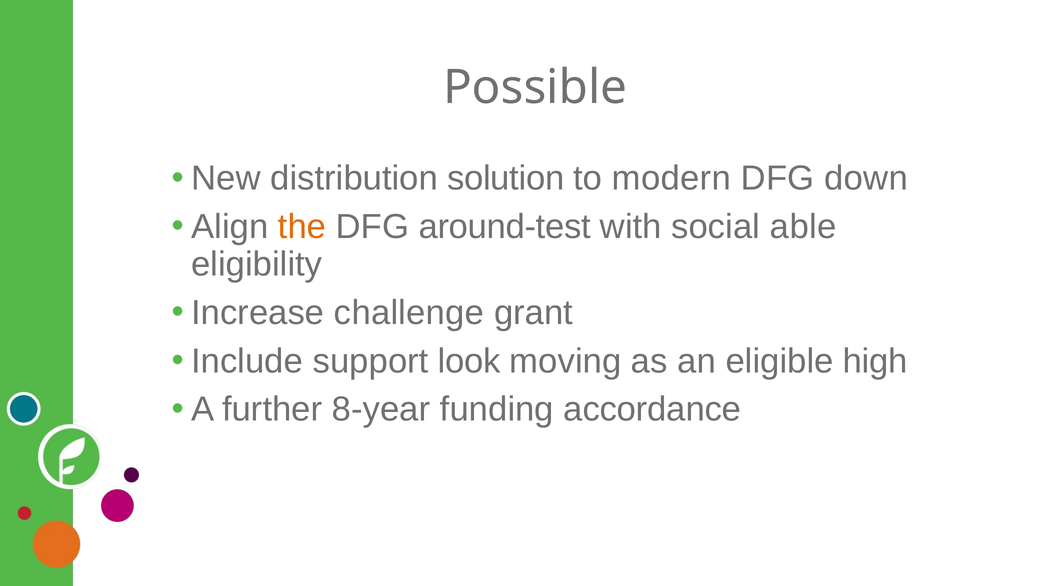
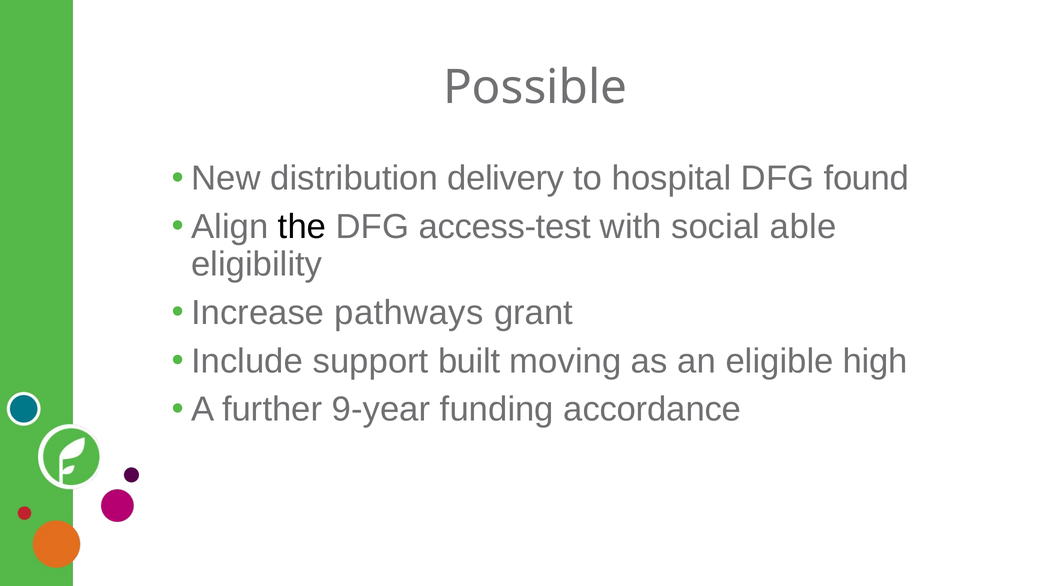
solution: solution -> delivery (506, 178)
modern: modern -> hospital (672, 178)
down: down -> found (866, 178)
the colour: orange -> black (302, 227)
around-test: around-test -> access-test (505, 227)
challenge: challenge -> pathways (409, 312)
look: look -> built (469, 361)
8-year: 8-year -> 9-year (381, 409)
